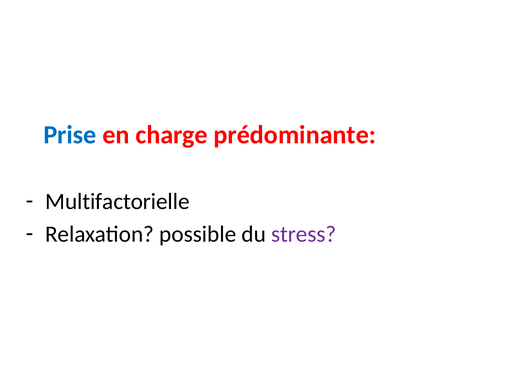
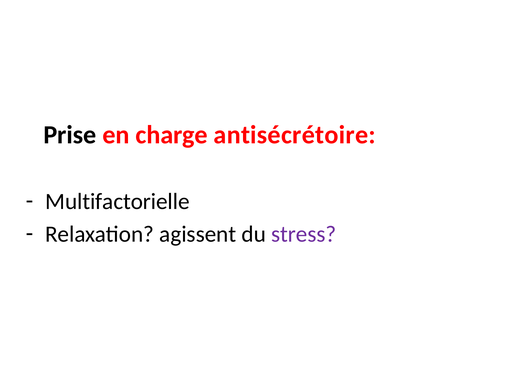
Prise colour: blue -> black (70, 135)
prédominante: prédominante -> antisécrétoire (295, 135)
possible: possible -> agissent (198, 234)
